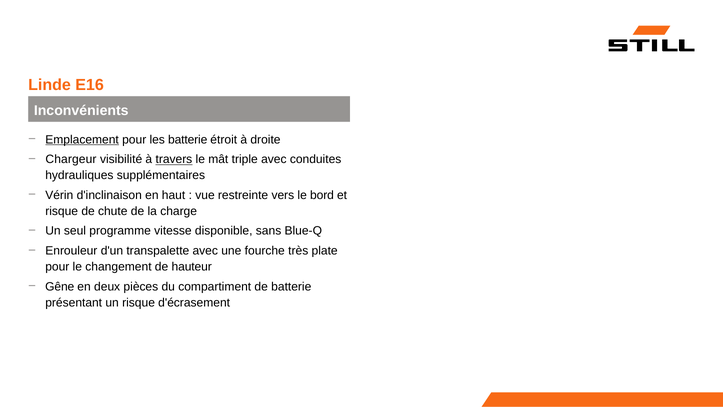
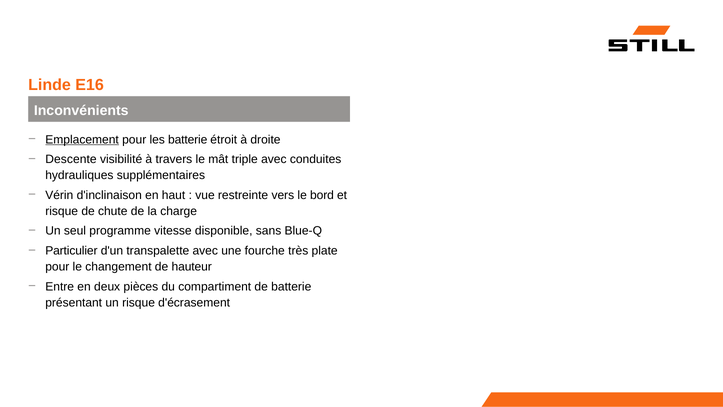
Chargeur: Chargeur -> Descente (71, 159)
travers underline: present -> none (174, 159)
Enrouleur: Enrouleur -> Particulier (71, 251)
Gêne: Gêne -> Entre (60, 287)
